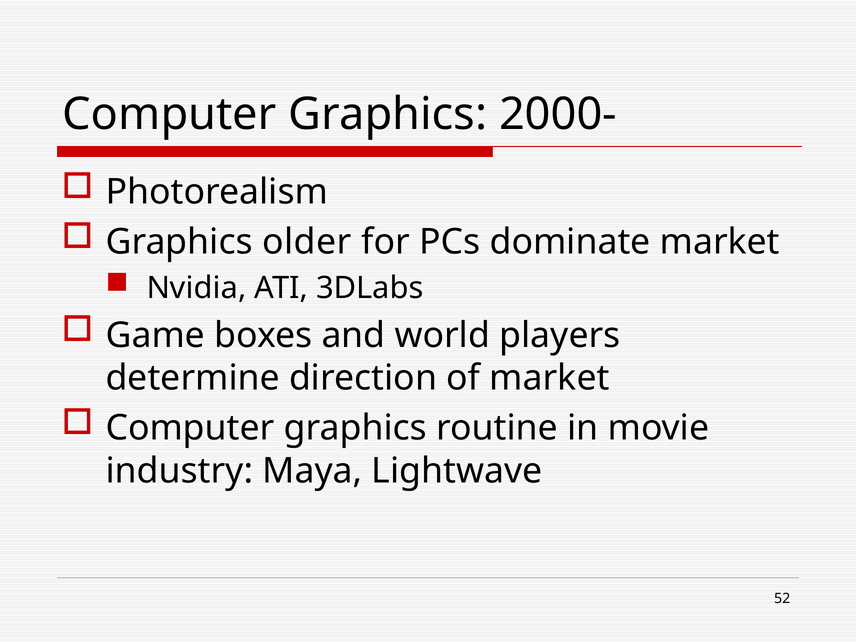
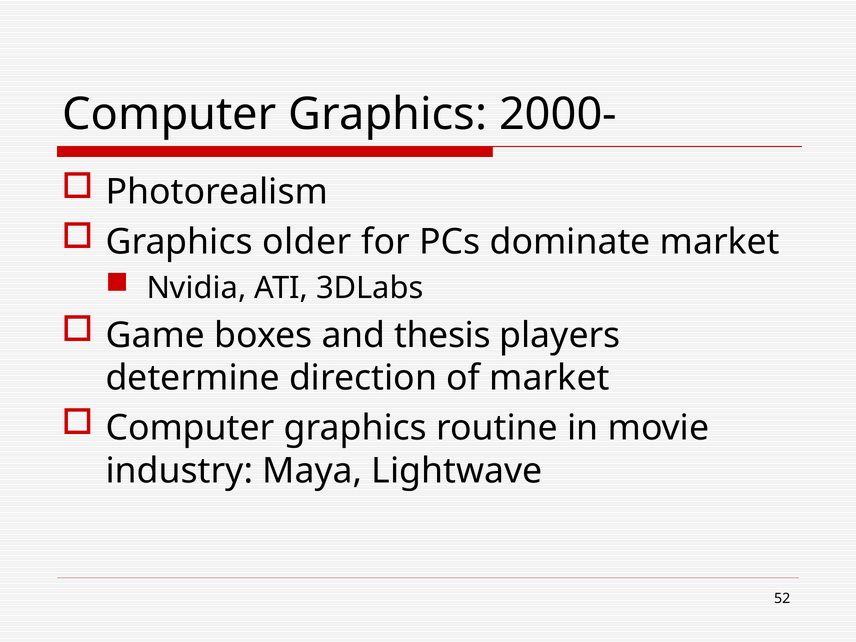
world: world -> thesis (442, 335)
